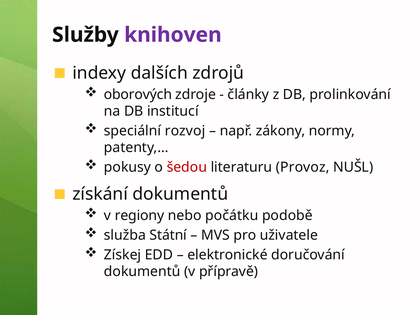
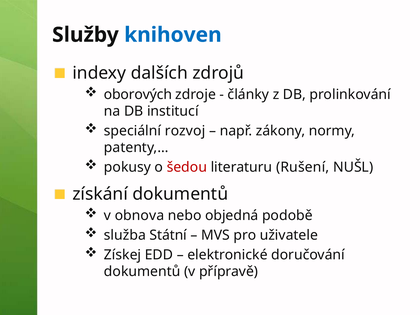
knihoven colour: purple -> blue (173, 35)
Provoz: Provoz -> Rušení (303, 167)
regiony: regiony -> obnova (139, 216)
počátku: počátku -> objedná (232, 216)
